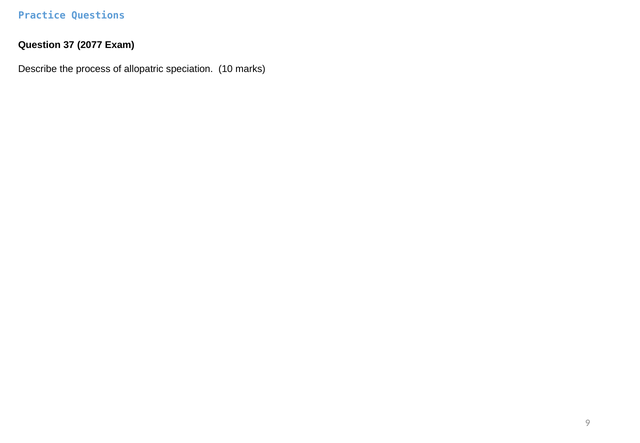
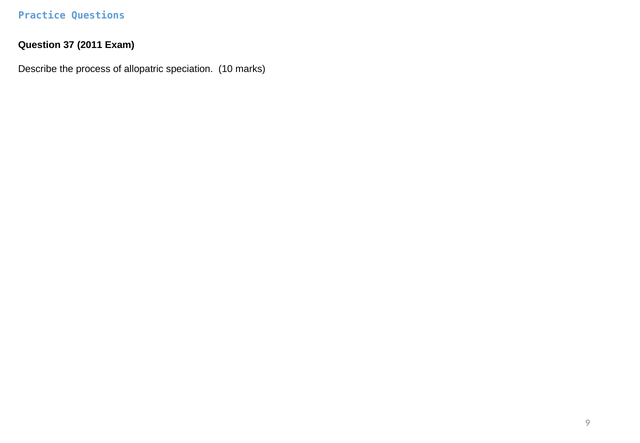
2077: 2077 -> 2011 (90, 45)
